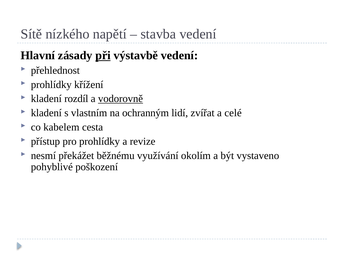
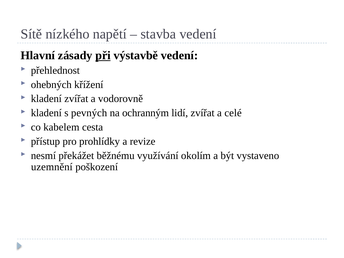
prohlídky: prohlídky -> ohebných (51, 85)
kladení rozdíl: rozdíl -> zvířat (76, 99)
vodorovně underline: present -> none (121, 99)
vlastním: vlastním -> pevných (89, 113)
pohyblivé: pohyblivé -> uzemnění (52, 167)
